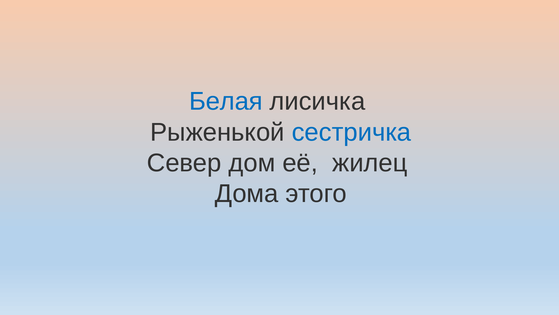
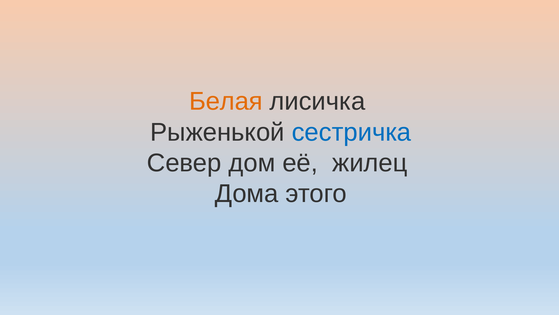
Белая colour: blue -> orange (226, 101)
